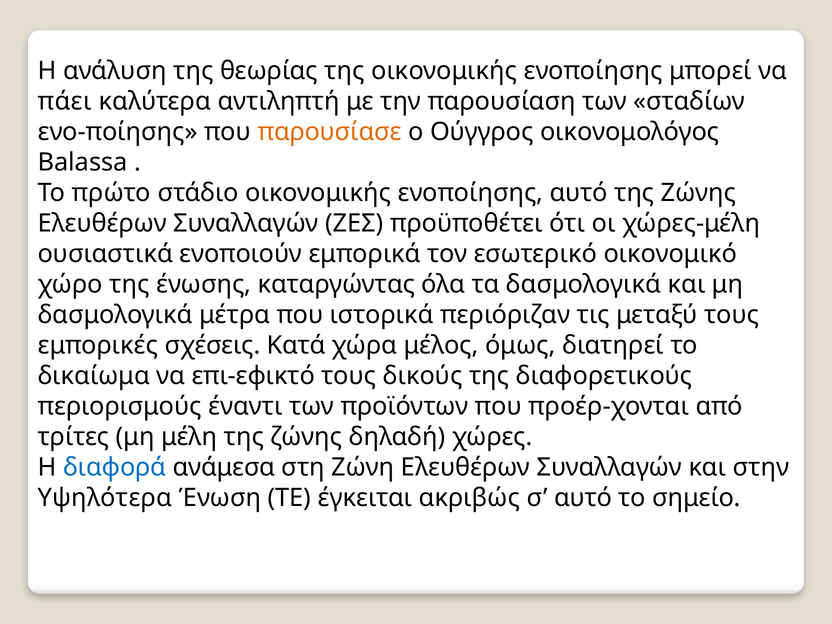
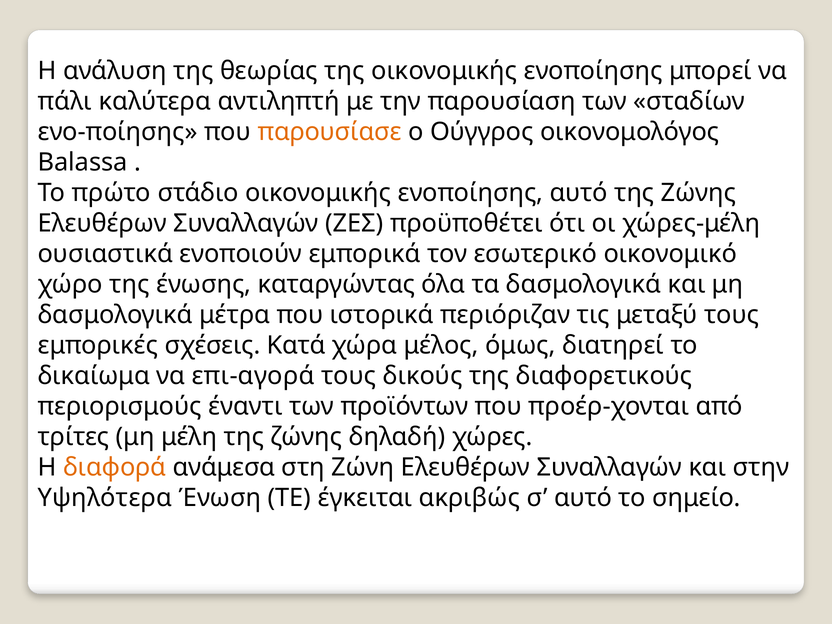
πάει: πάει -> πάλι (65, 102)
επι-εφικτό: επι-εφικτό -> επι-αγορά (253, 376)
διαφορά colour: blue -> orange (115, 467)
